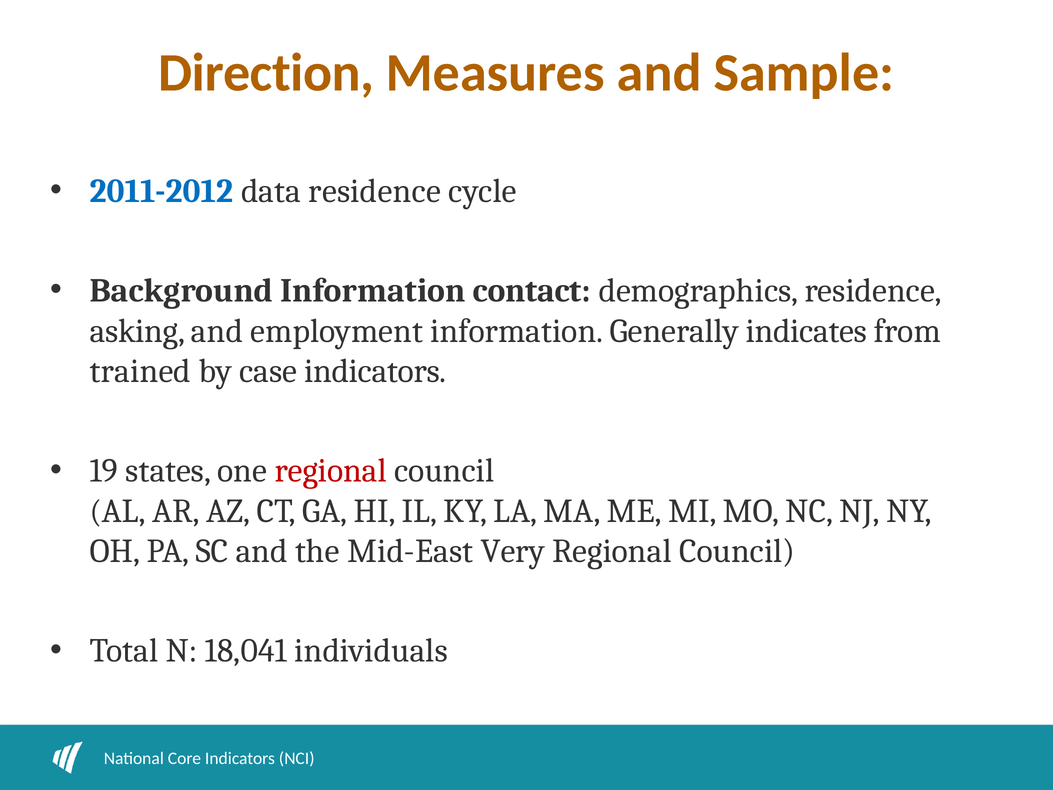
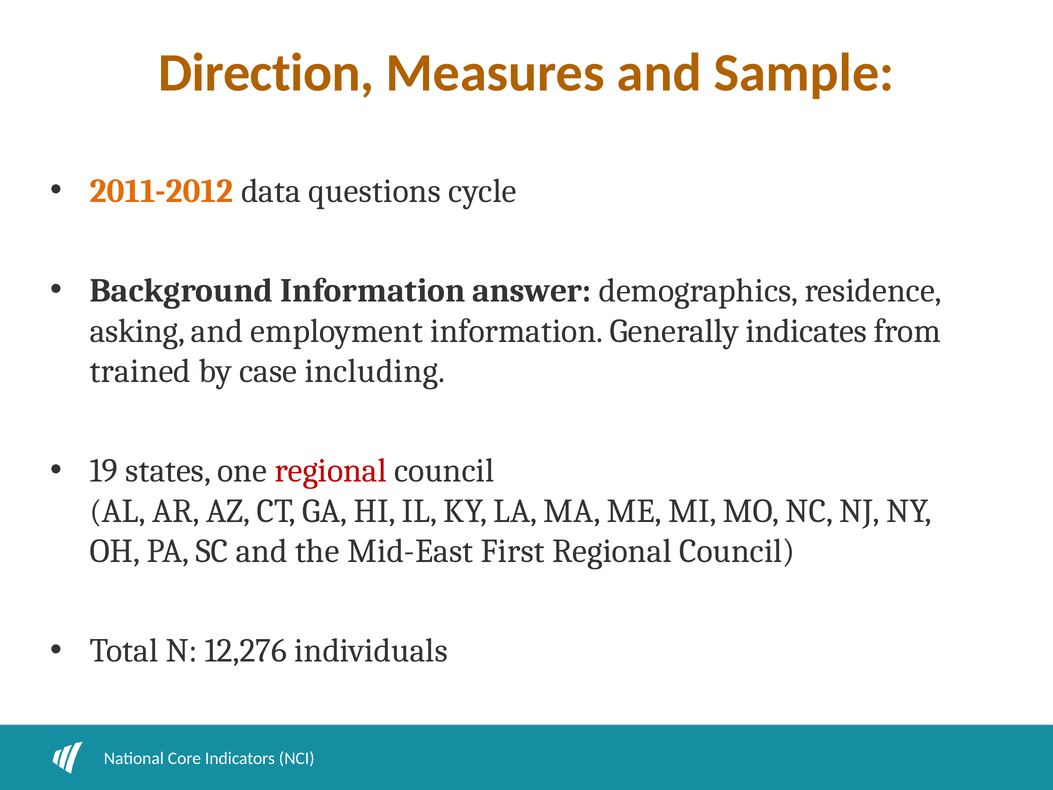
2011-2012 colour: blue -> orange (162, 191)
data residence: residence -> questions (375, 191)
contact: contact -> answer (532, 290)
case indicators: indicators -> including (375, 371)
Very: Very -> First (513, 551)
18,041: 18,041 -> 12,276 (246, 651)
